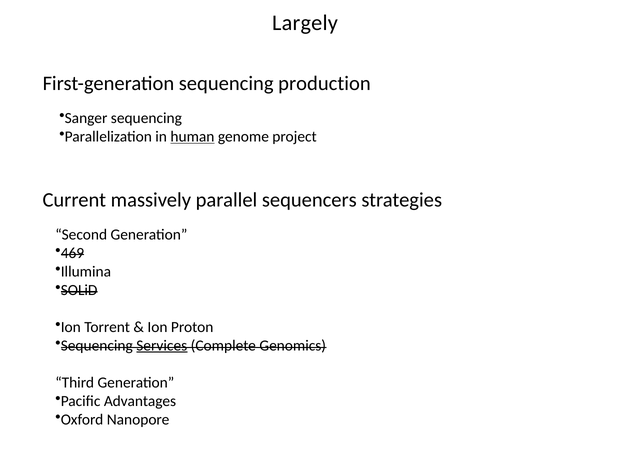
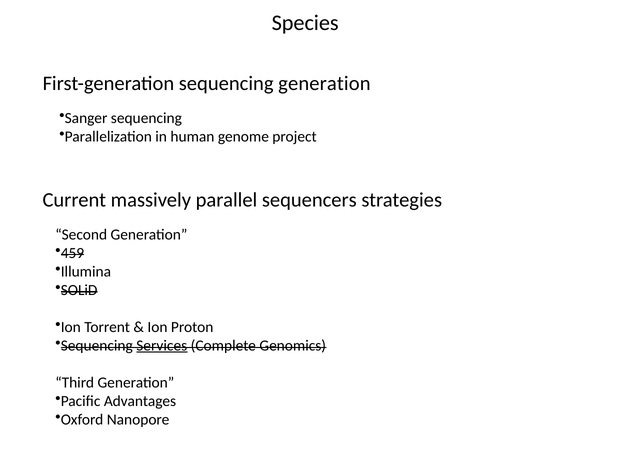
Largely: Largely -> Species (305, 23)
sequencing production: production -> generation (324, 84)
human underline: present -> none (192, 137)
469: 469 -> 459 (72, 253)
